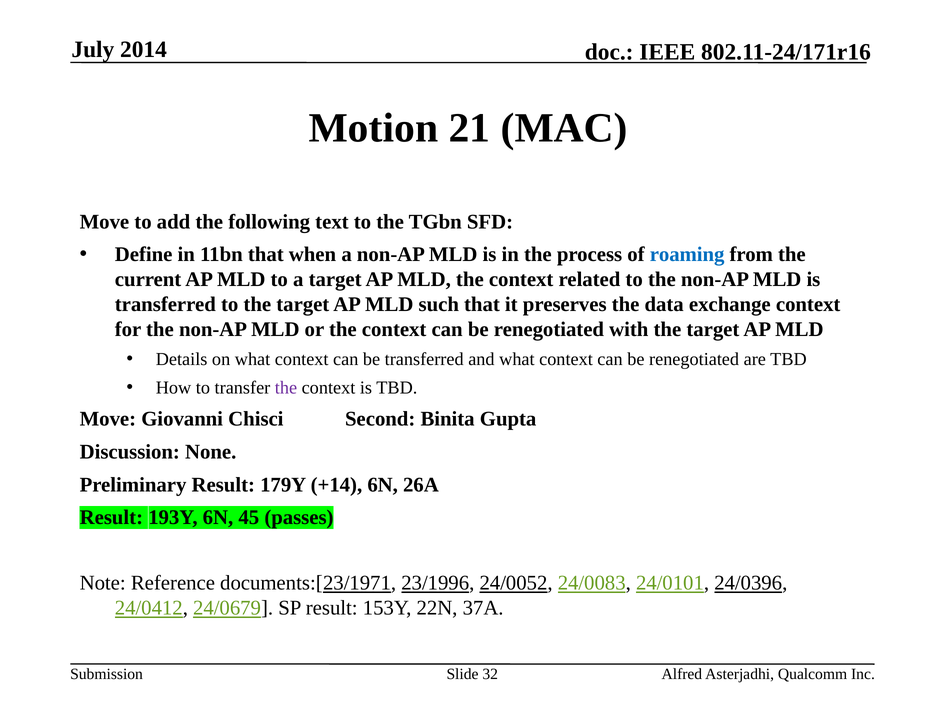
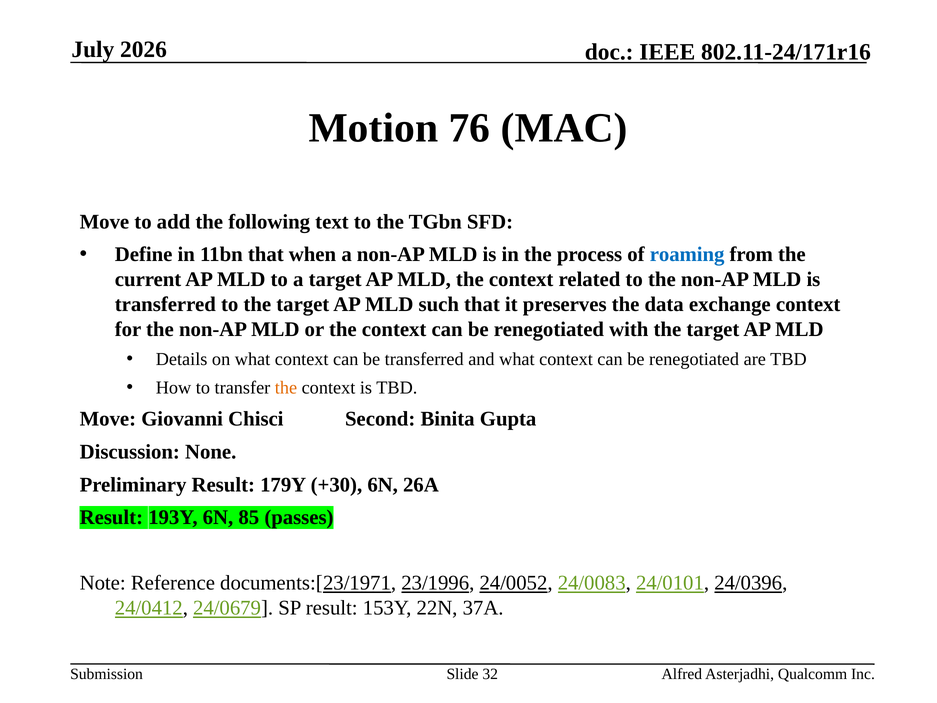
2014: 2014 -> 2026 (144, 50)
21: 21 -> 76 (469, 128)
the colour: purple -> orange (286, 387)
+14: +14 -> +30 (336, 485)
45: 45 -> 85 (249, 517)
